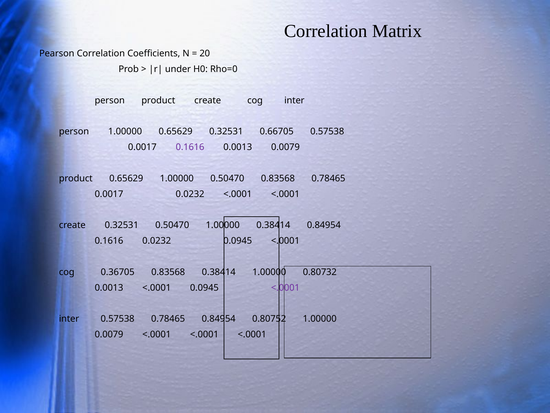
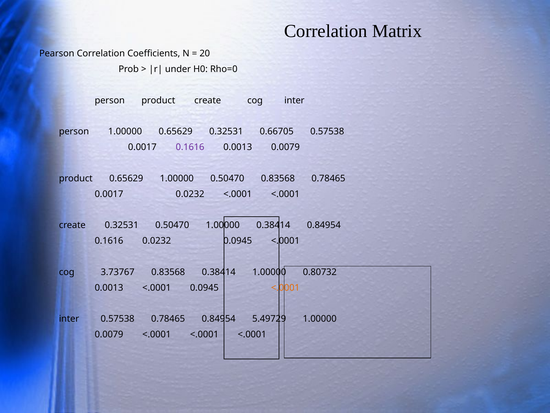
0.36705: 0.36705 -> 3.73767 (118, 272)
<.0001 colour: purple -> orange (285, 287)
0.80752: 0.80752 -> 5.49729 (269, 319)
